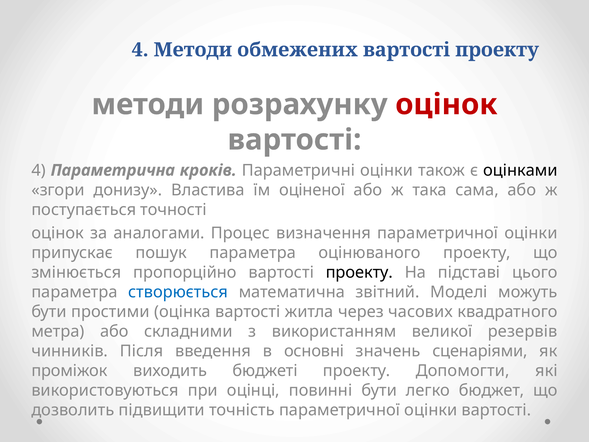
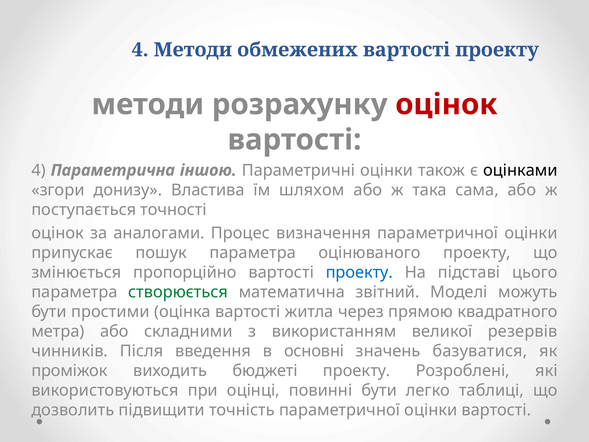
кроків: кроків -> іншою (208, 170)
оціненої: оціненої -> шляхом (312, 190)
проекту colour: black -> blue (359, 272)
створюється colour: blue -> green (178, 292)
часових: часових -> прямою (421, 312)
сценаріями: сценаріями -> базуватися (480, 351)
Допомогти: Допомогти -> Розроблені (463, 371)
бюджет: бюджет -> таблиці (491, 390)
